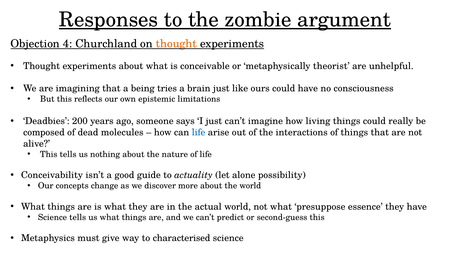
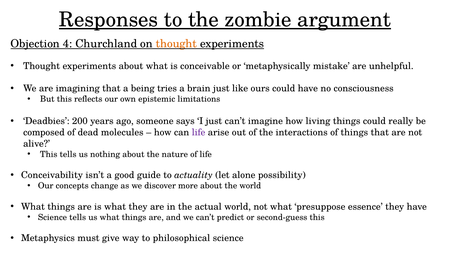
theorist: theorist -> mistake (331, 66)
life colour: blue -> purple (199, 132)
characterised: characterised -> philosophical (181, 238)
